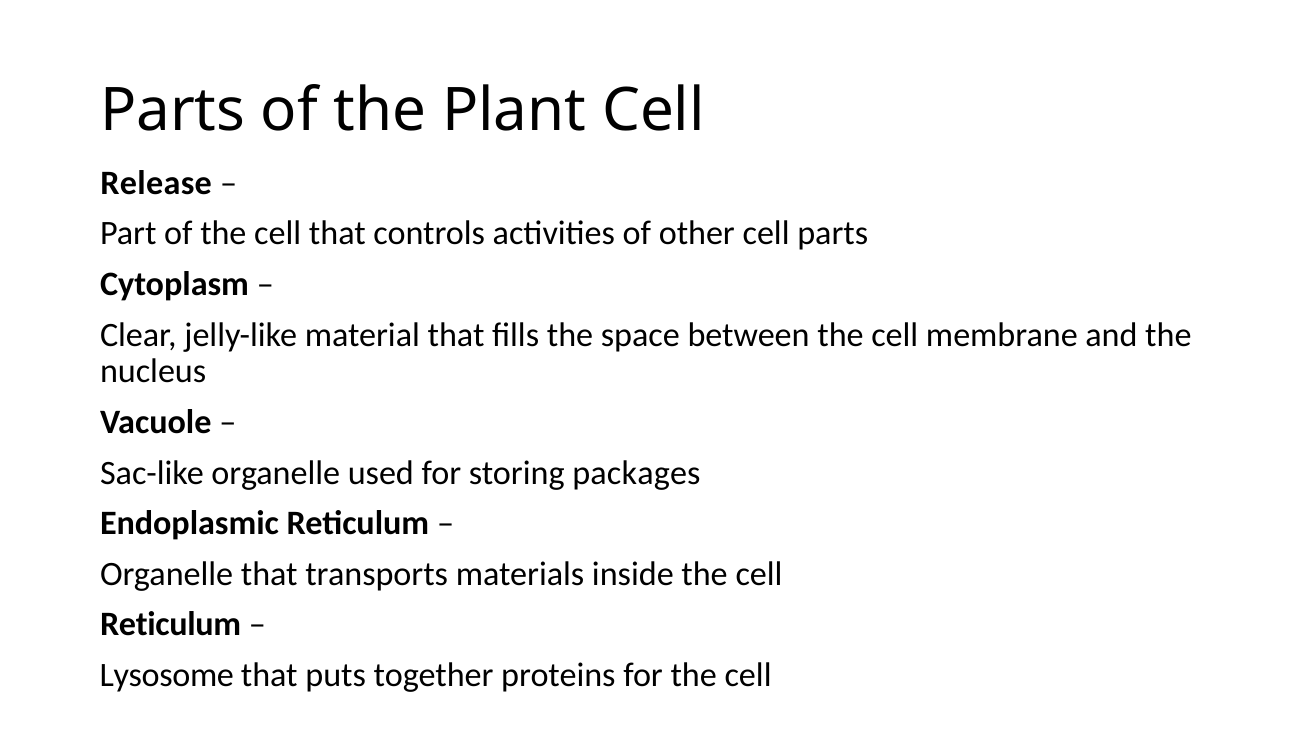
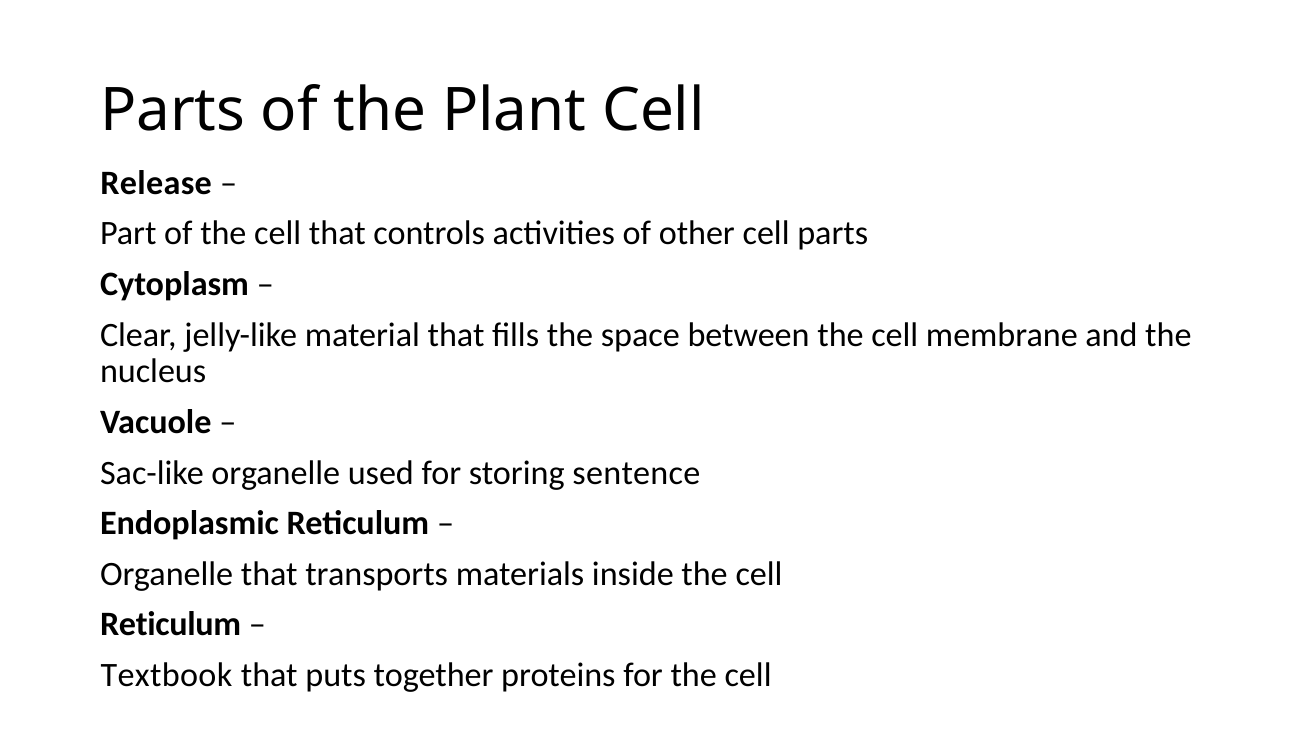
packages: packages -> sentence (636, 473)
Lysosome: Lysosome -> Textbook (166, 675)
